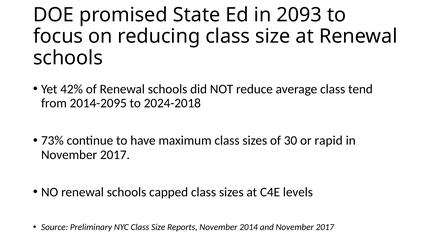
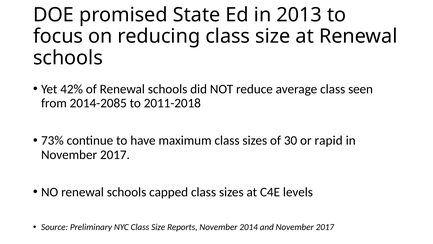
2093: 2093 -> 2013 (299, 15)
tend: tend -> seen (361, 89)
2014-2095: 2014-2095 -> 2014-2085 (98, 103)
2024-2018: 2024-2018 -> 2011-2018 (172, 103)
